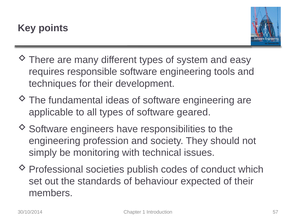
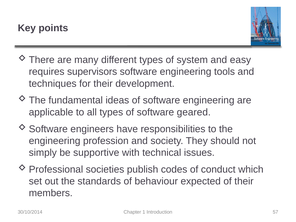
responsible: responsible -> supervisors (92, 72)
monitoring: monitoring -> supportive (96, 153)
